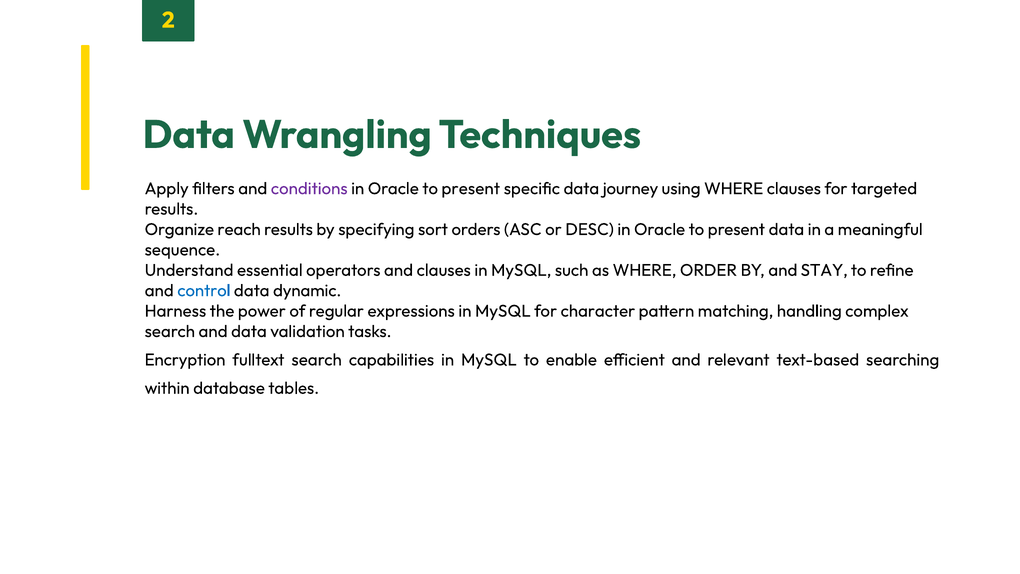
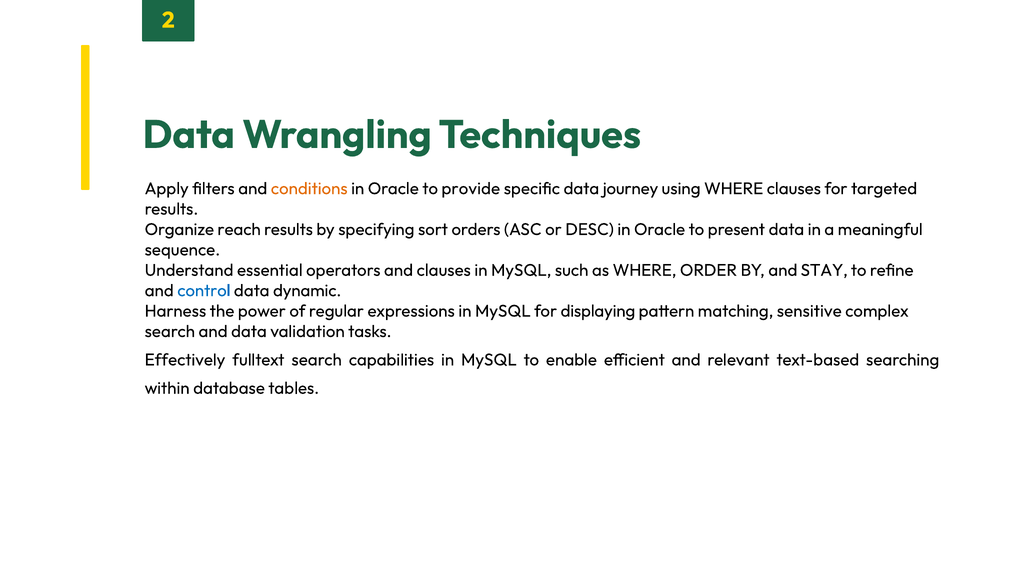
conditions colour: purple -> orange (309, 189)
present: present -> provide (471, 189)
character: character -> displaying (598, 311)
handling: handling -> sensitive (809, 311)
Encryption: Encryption -> Effectively (185, 360)
